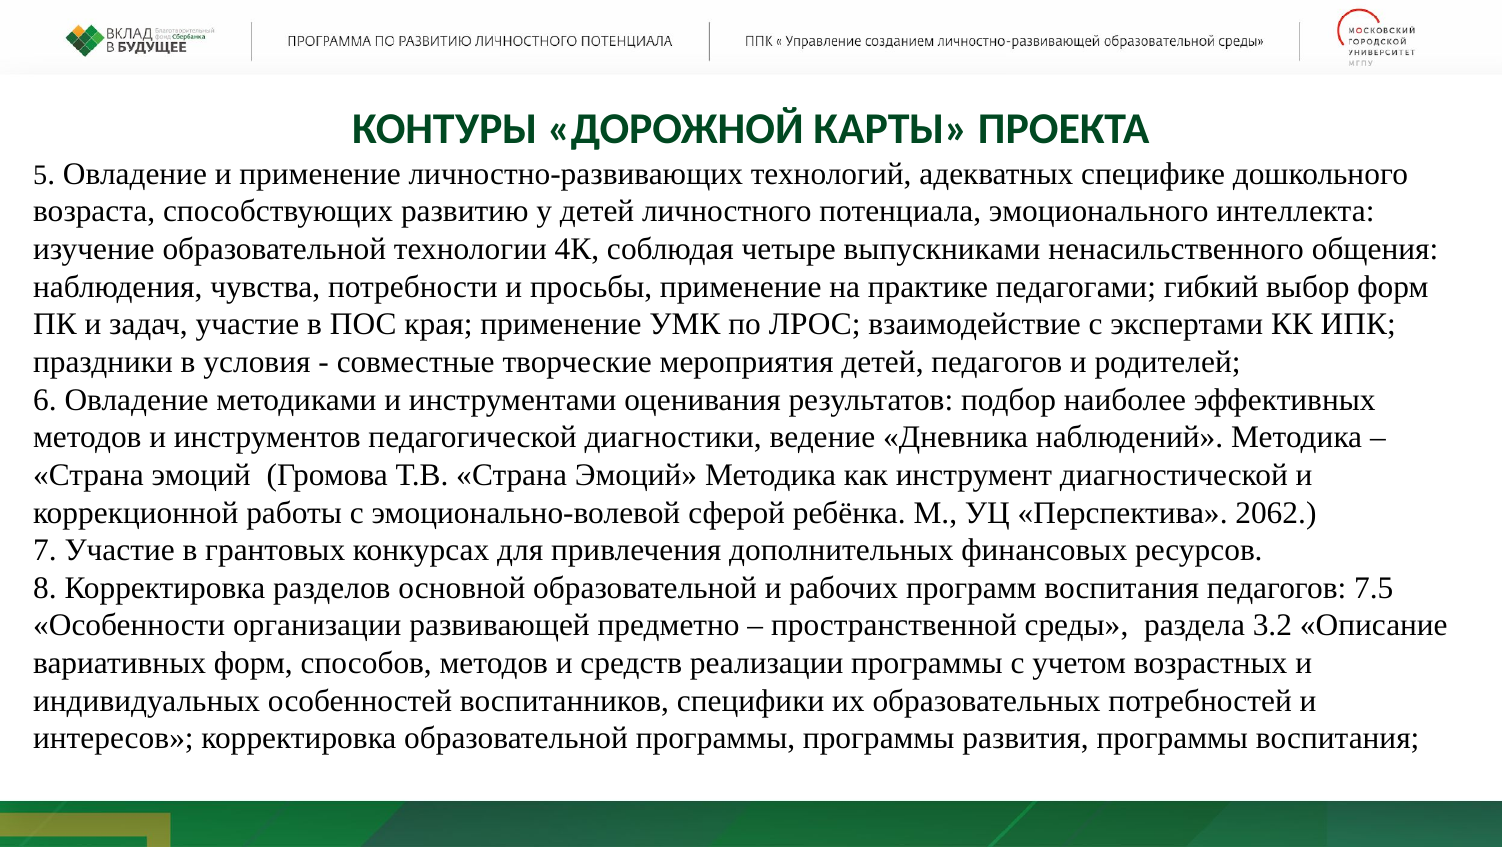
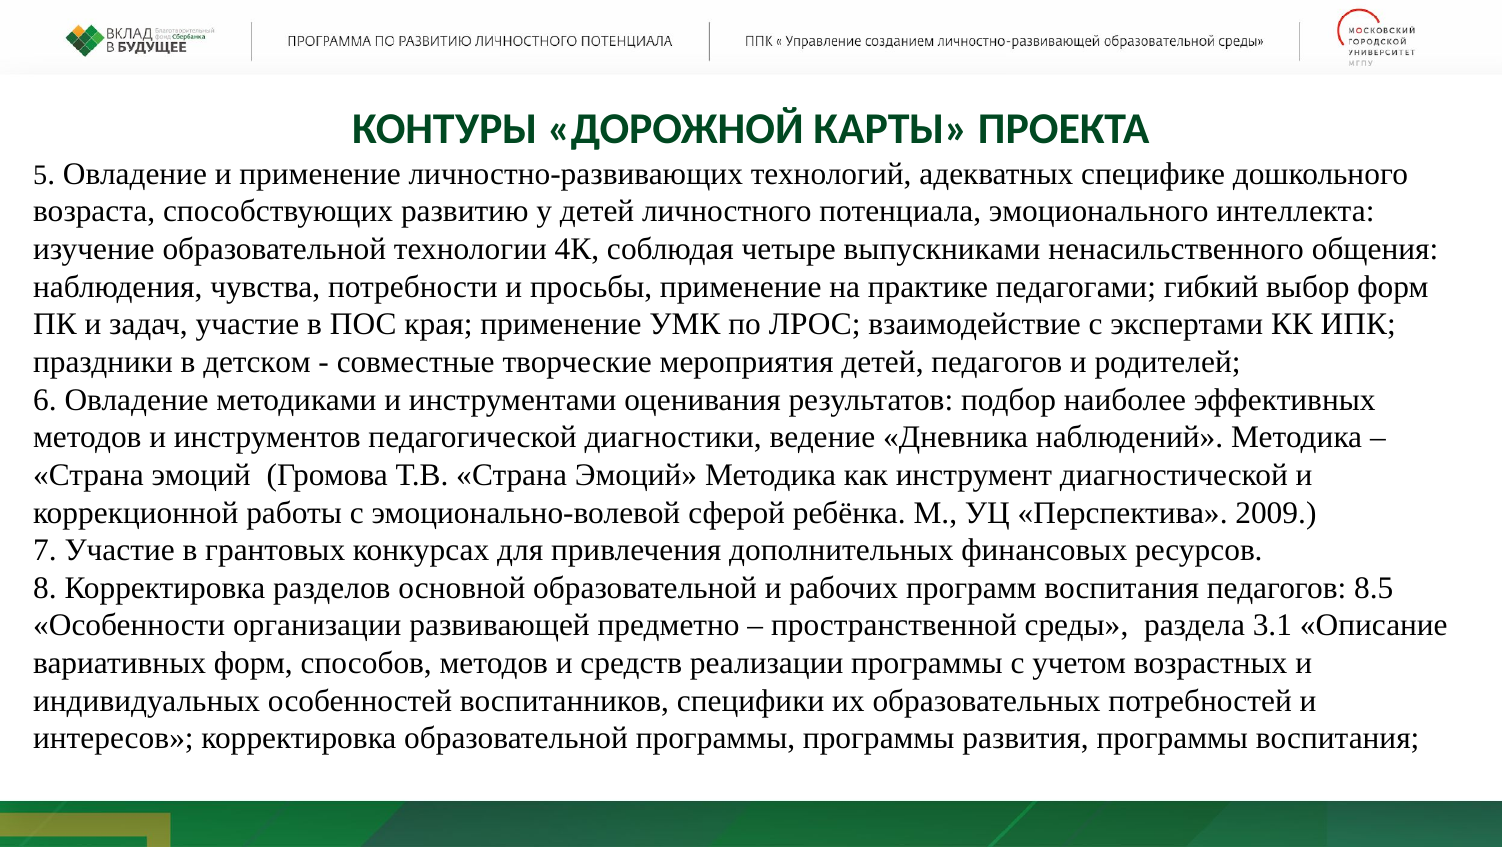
условия: условия -> детском (257, 362)
2062: 2062 -> 2009 (1276, 512)
7.5: 7.5 -> 8.5 (1374, 588)
3.2: 3.2 -> 3.1 (1272, 625)
